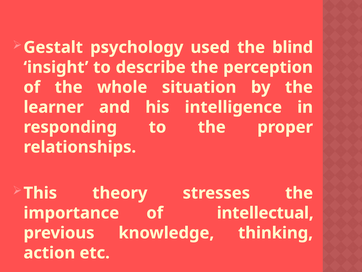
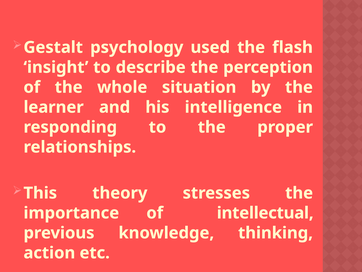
blind: blind -> flash (293, 47)
